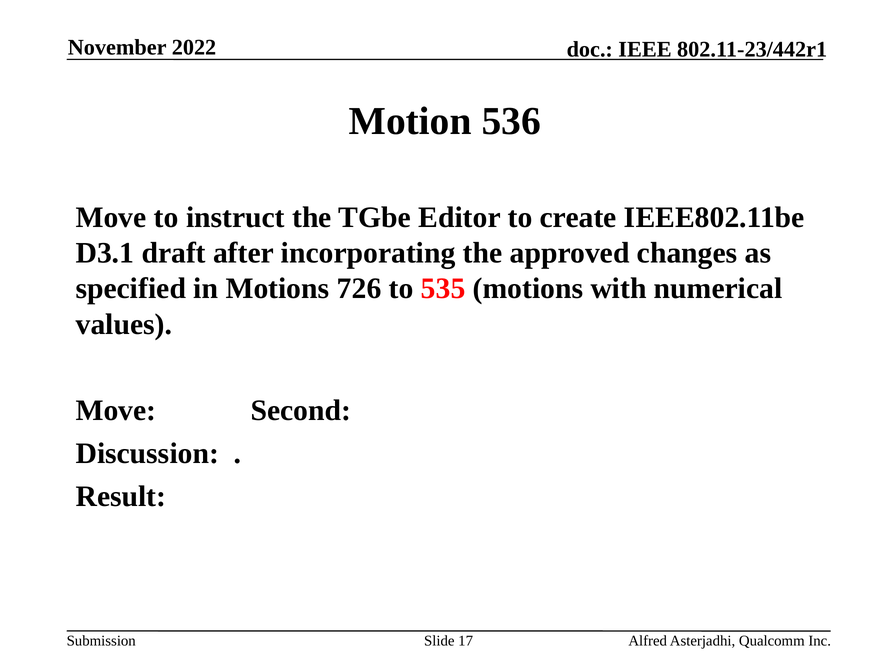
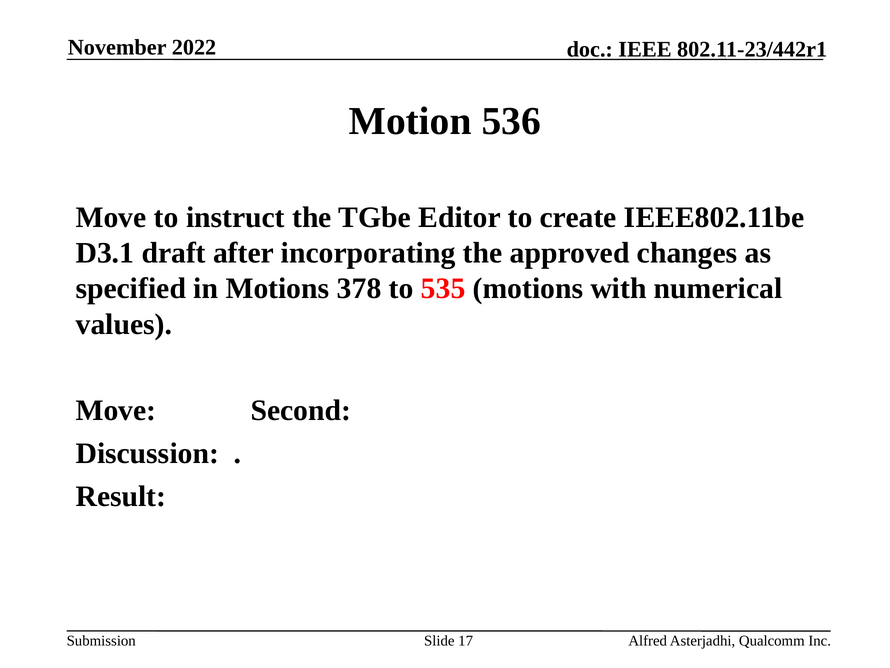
726: 726 -> 378 (359, 288)
